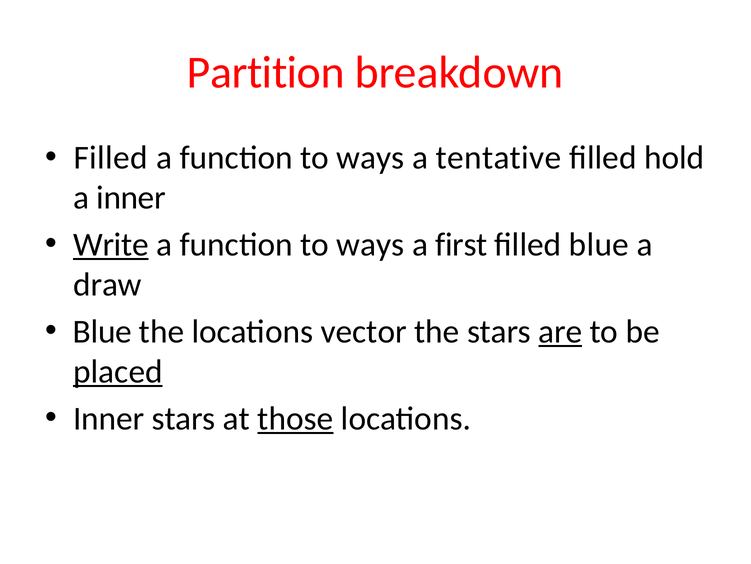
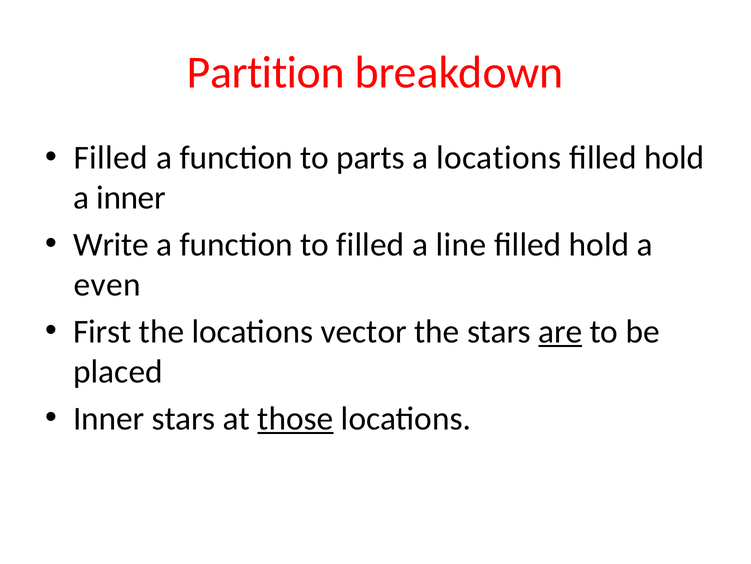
ways: ways -> parts (371, 158)
a tentative: tentative -> locations (499, 158)
Write underline: present -> none (111, 244)
ways: ways -> filled (370, 244)
first: first -> line (461, 244)
blue: blue -> hold (599, 244)
draw: draw -> even (107, 284)
Blue: Blue -> First (102, 331)
placed underline: present -> none (118, 371)
